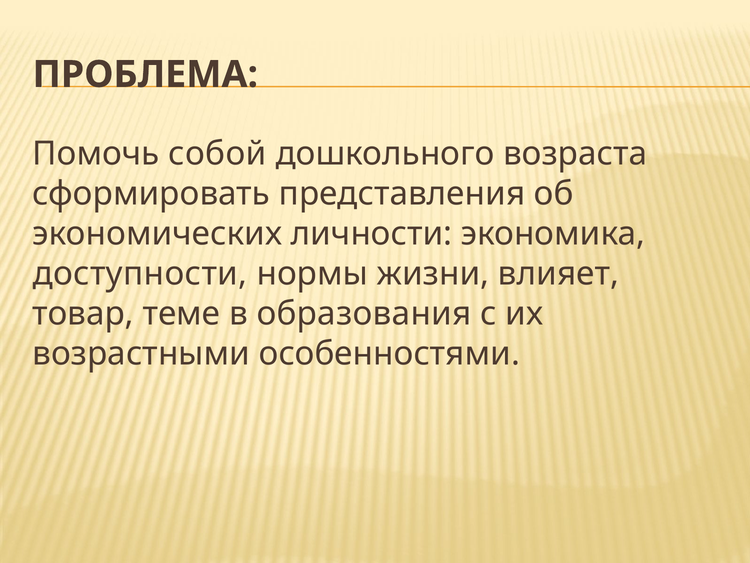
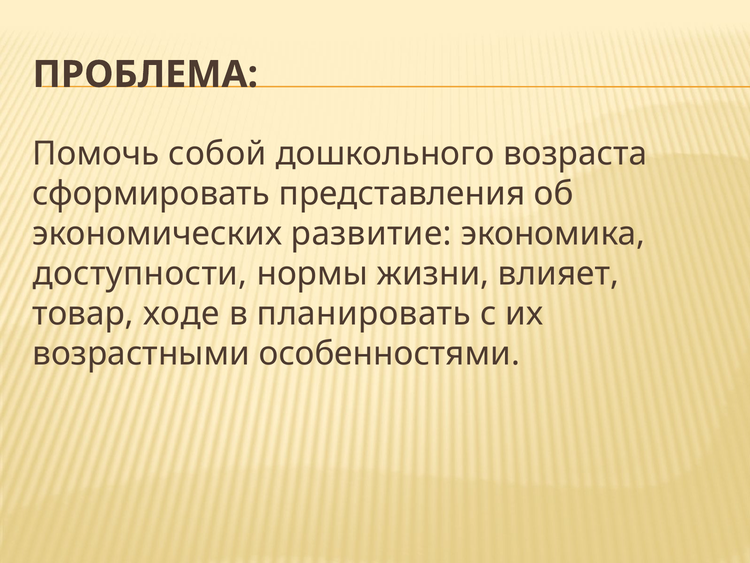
личности: личности -> развитие (371, 234)
теме: теме -> ходе (181, 314)
образования: образования -> планировать (364, 314)
